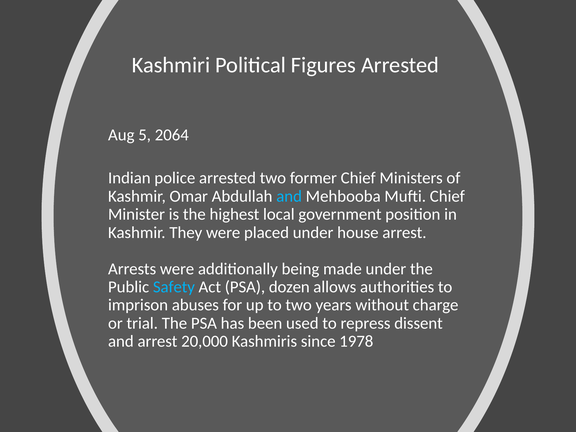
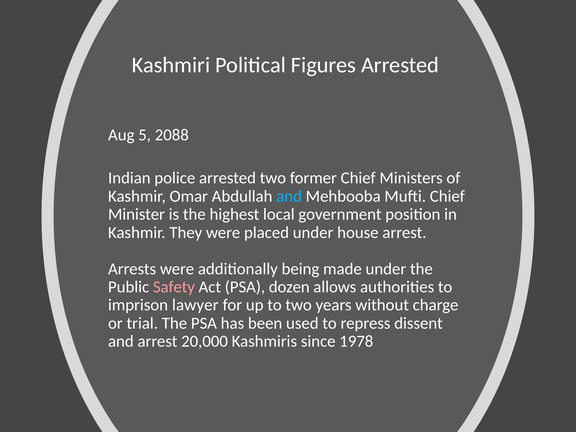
2064: 2064 -> 2088 (172, 135)
Safety colour: light blue -> pink (174, 287)
abuses: abuses -> lawyer (195, 305)
